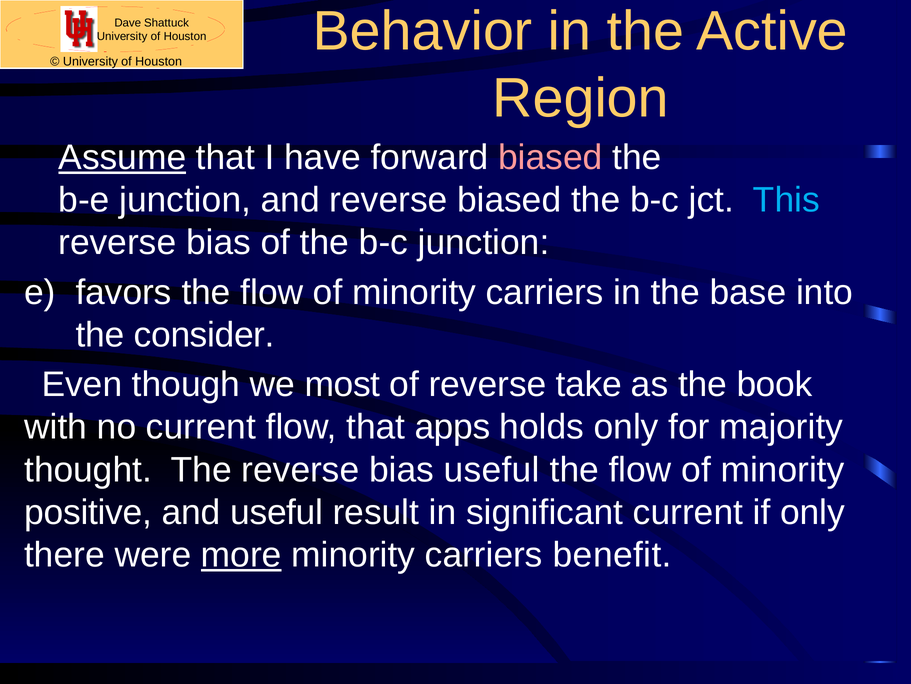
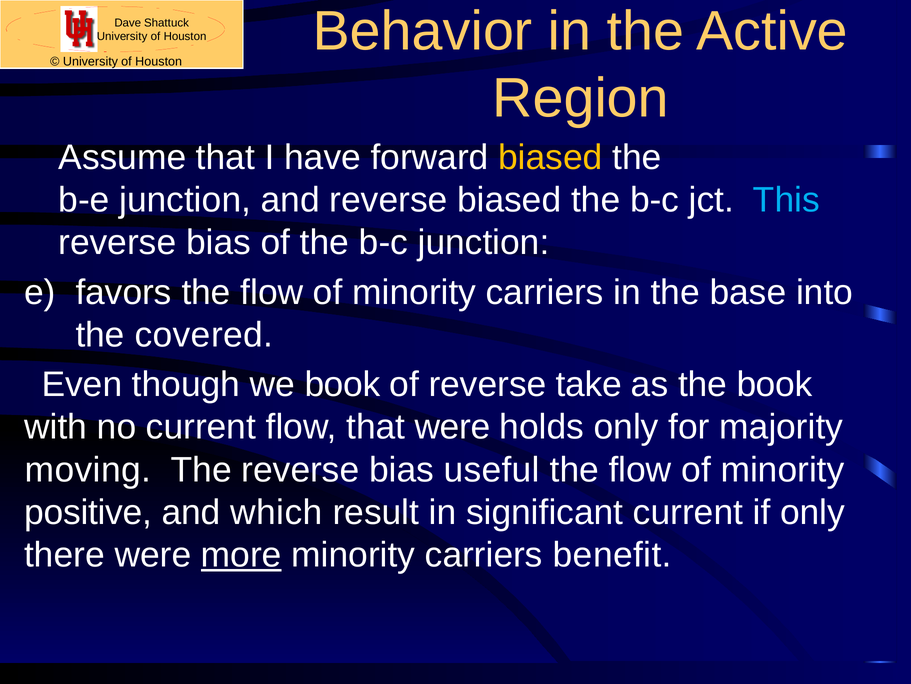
Assume underline: present -> none (122, 157)
biased colour: pink -> yellow (550, 157)
consider: consider -> covered (204, 335)
we most: most -> book (342, 384)
that apps: apps -> were (453, 427)
thought: thought -> moving (88, 469)
and useful: useful -> which (276, 512)
